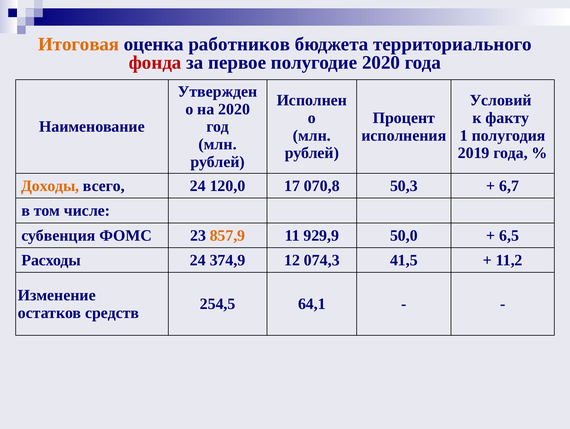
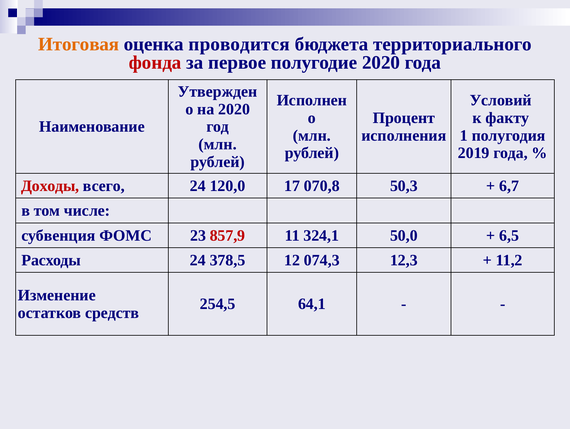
работников: работников -> проводится (239, 44)
Доходы colour: orange -> red (50, 186)
857,9 colour: orange -> red (227, 235)
929,9: 929,9 -> 324,1 (321, 235)
374,9: 374,9 -> 378,5 (228, 260)
41,5: 41,5 -> 12,3 (404, 260)
